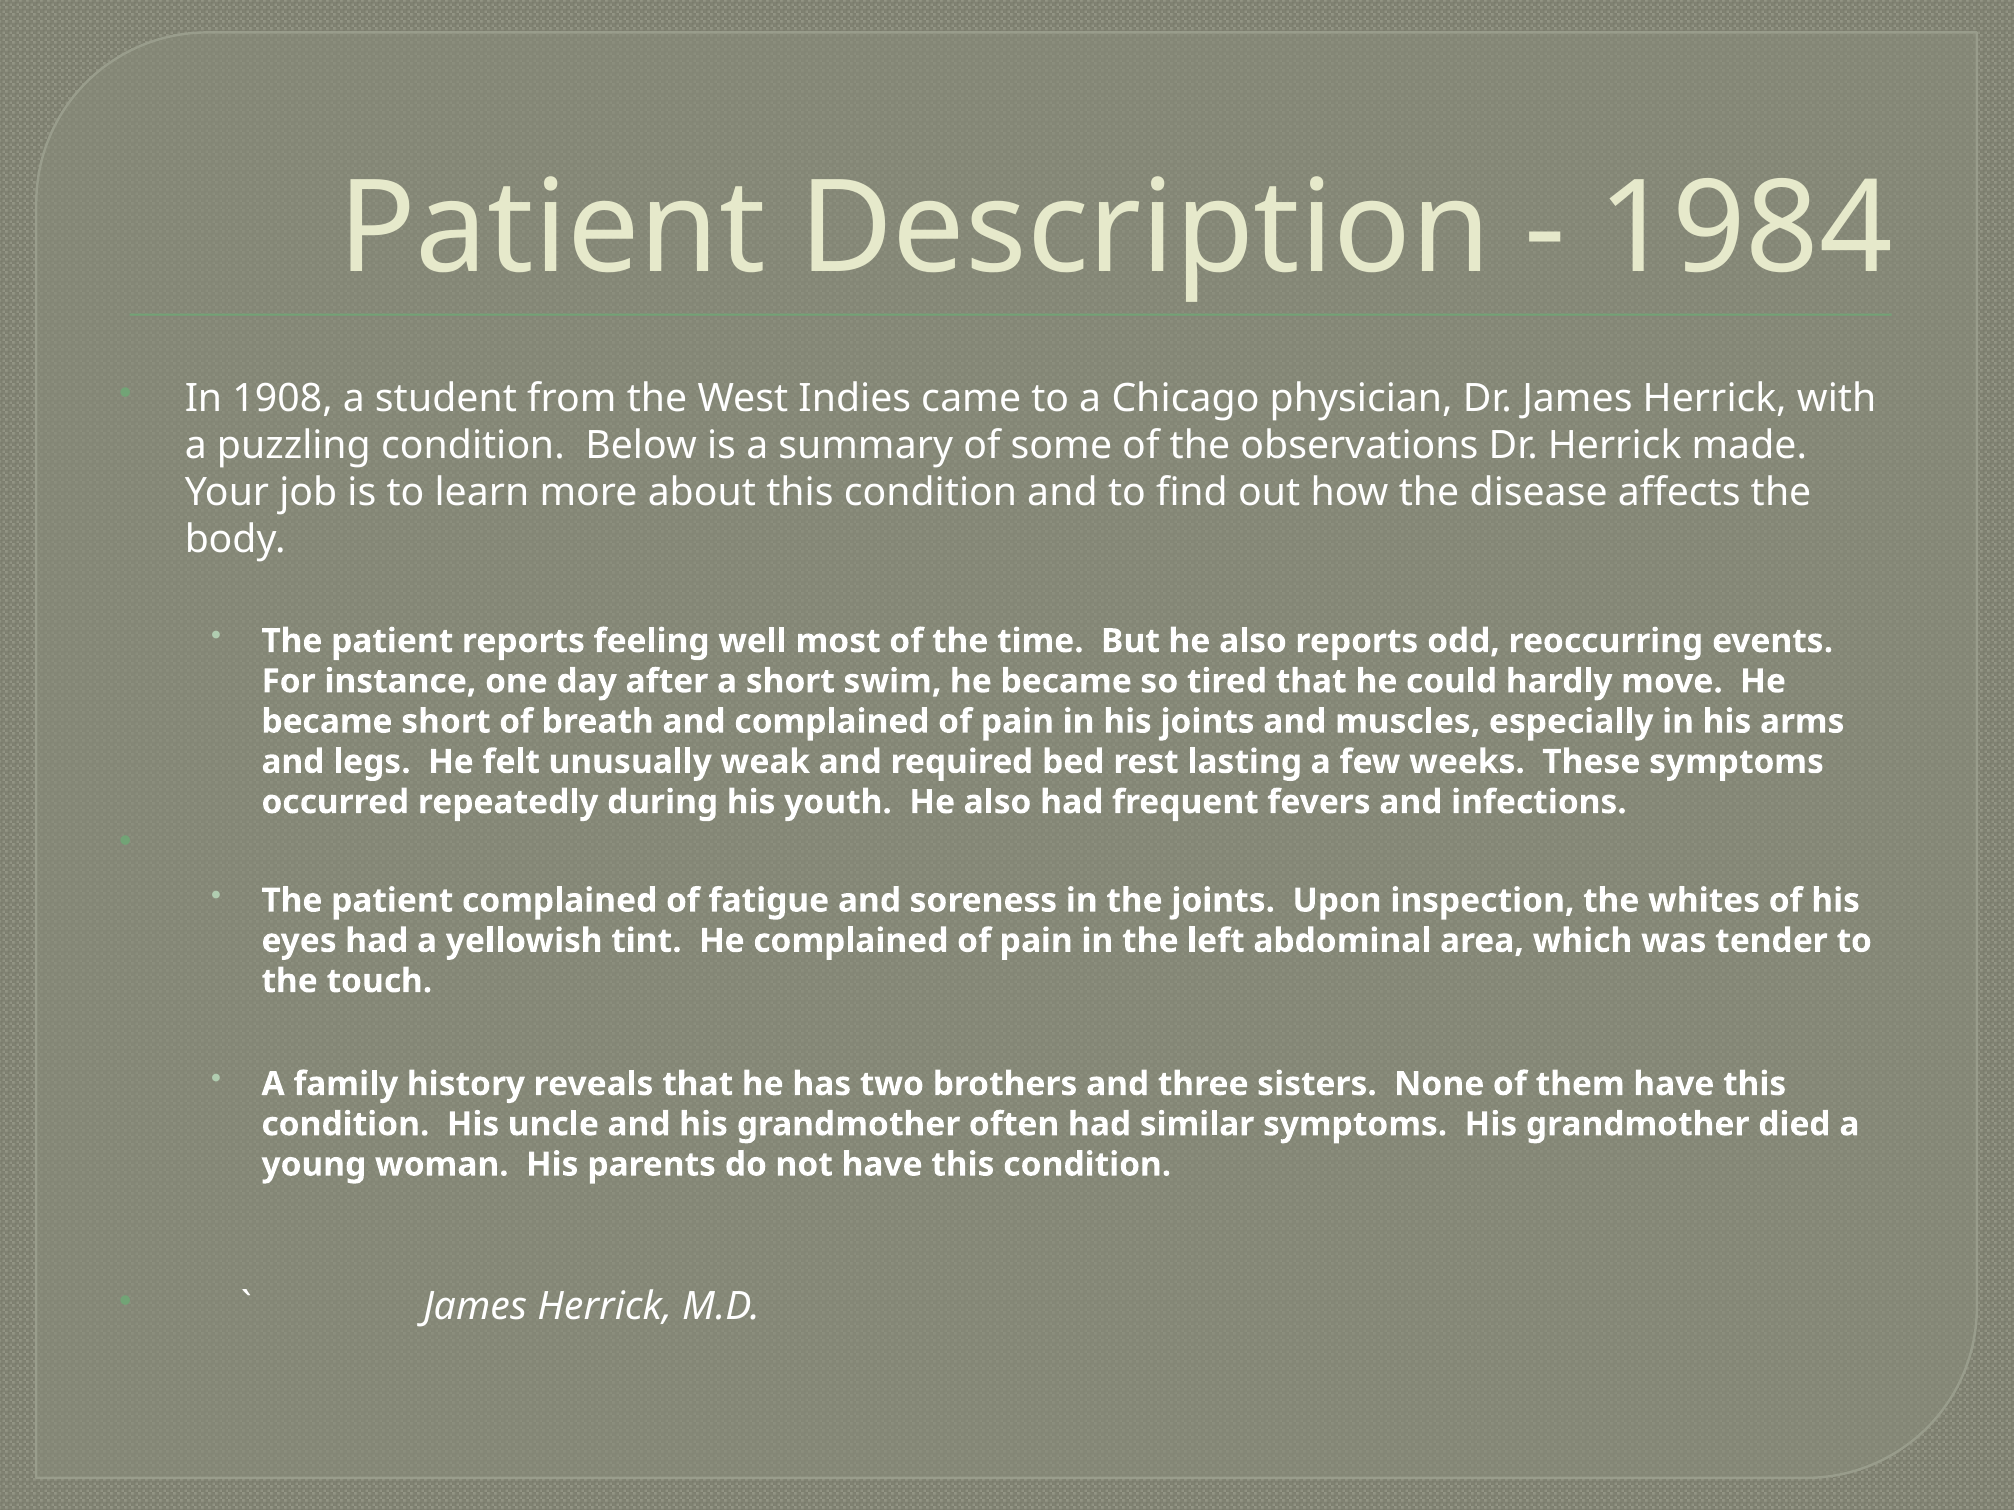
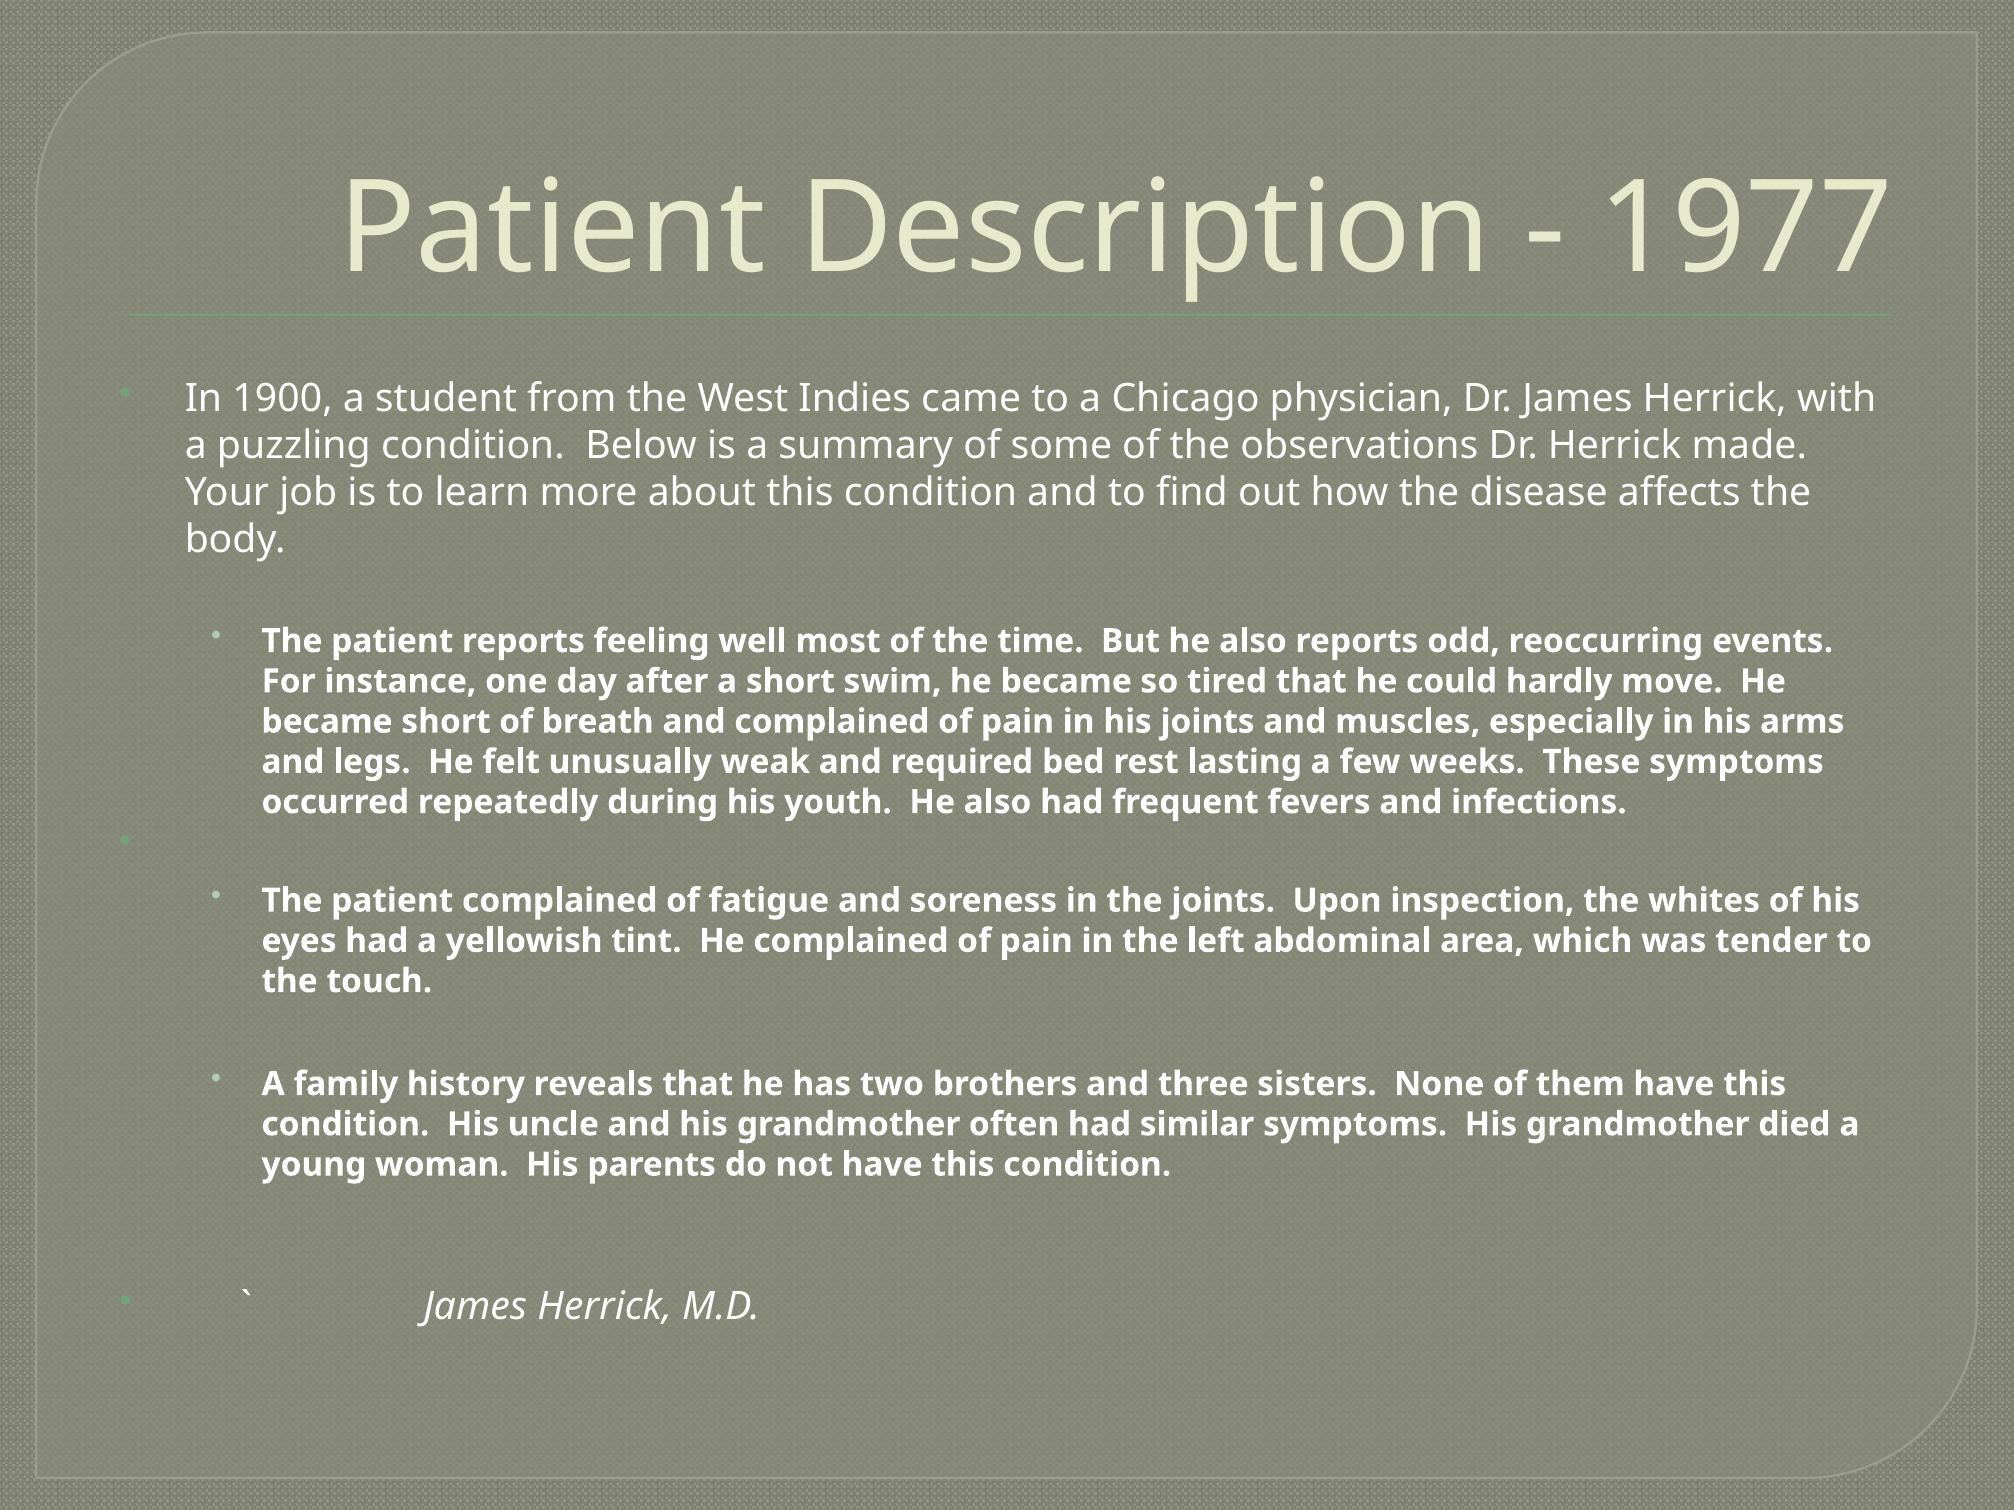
1984: 1984 -> 1977 (1746, 229)
1908: 1908 -> 1900 (283, 399)
